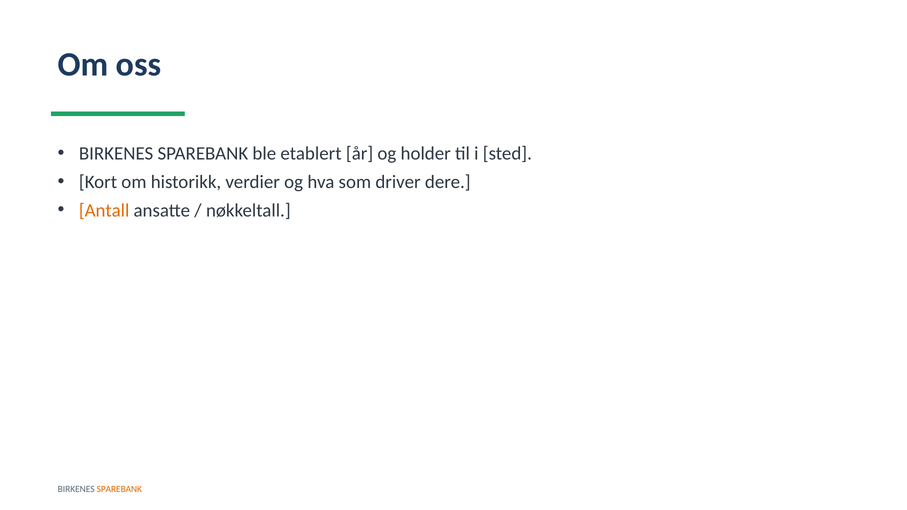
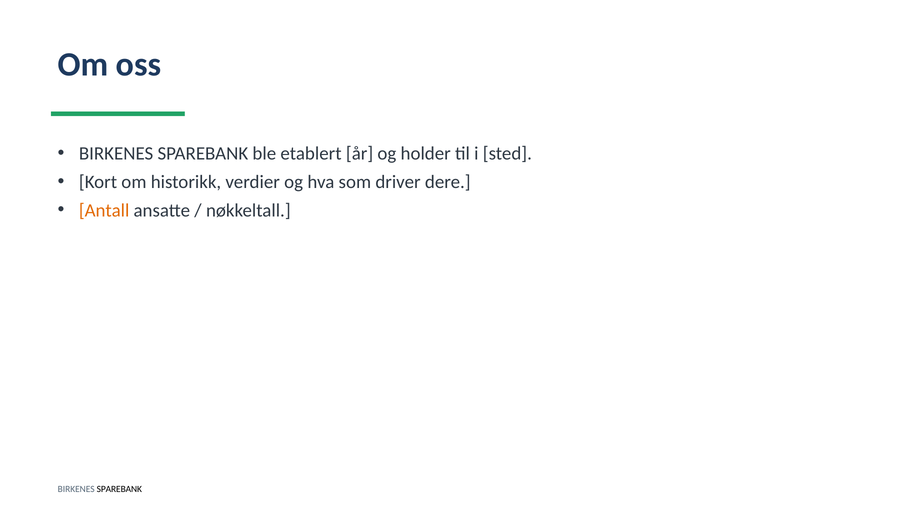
SPAREBANK colour: orange -> black (119, 490)
